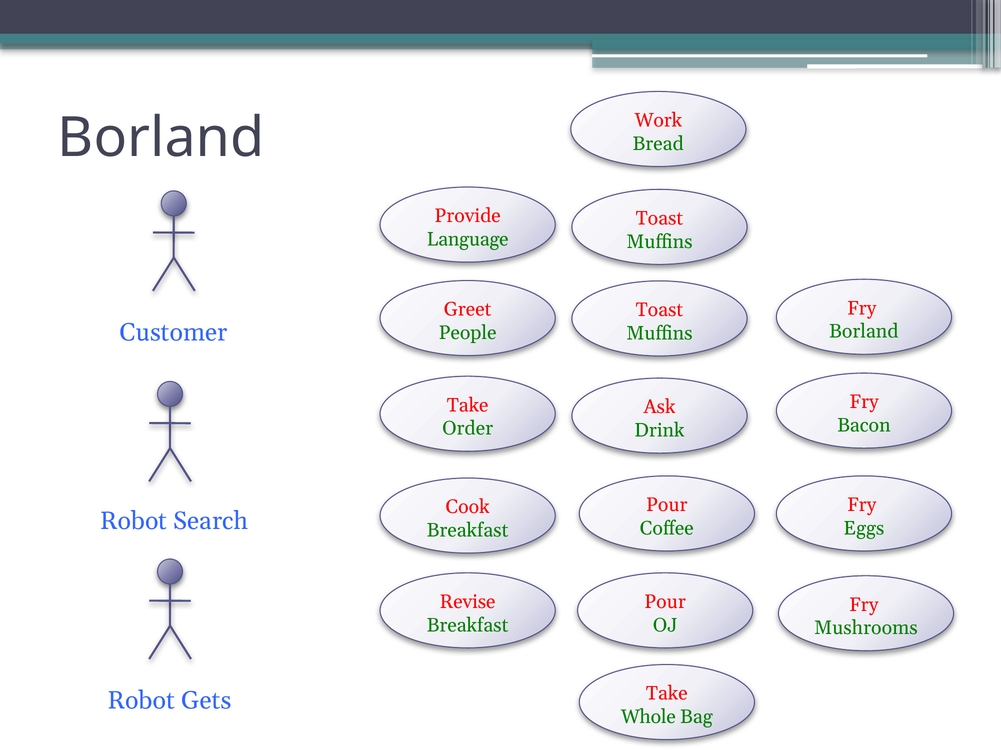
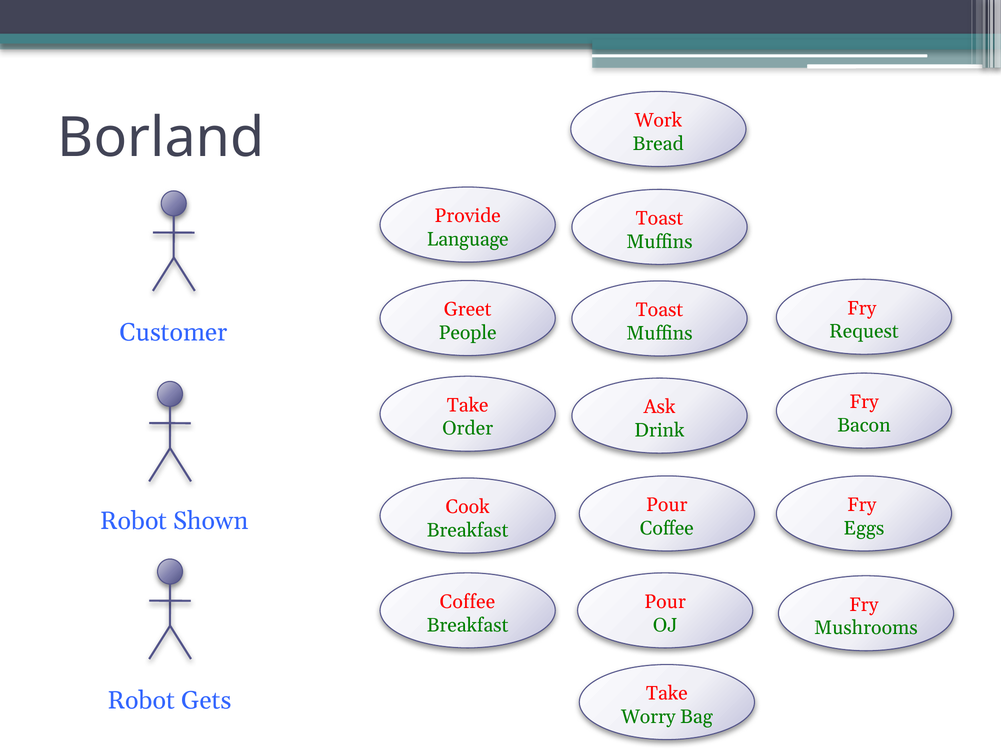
Borland: Borland -> Request (864, 332)
Search: Search -> Shown (211, 522)
Revise: Revise -> Coffee (467, 602)
Whole: Whole -> Worry (648, 718)
